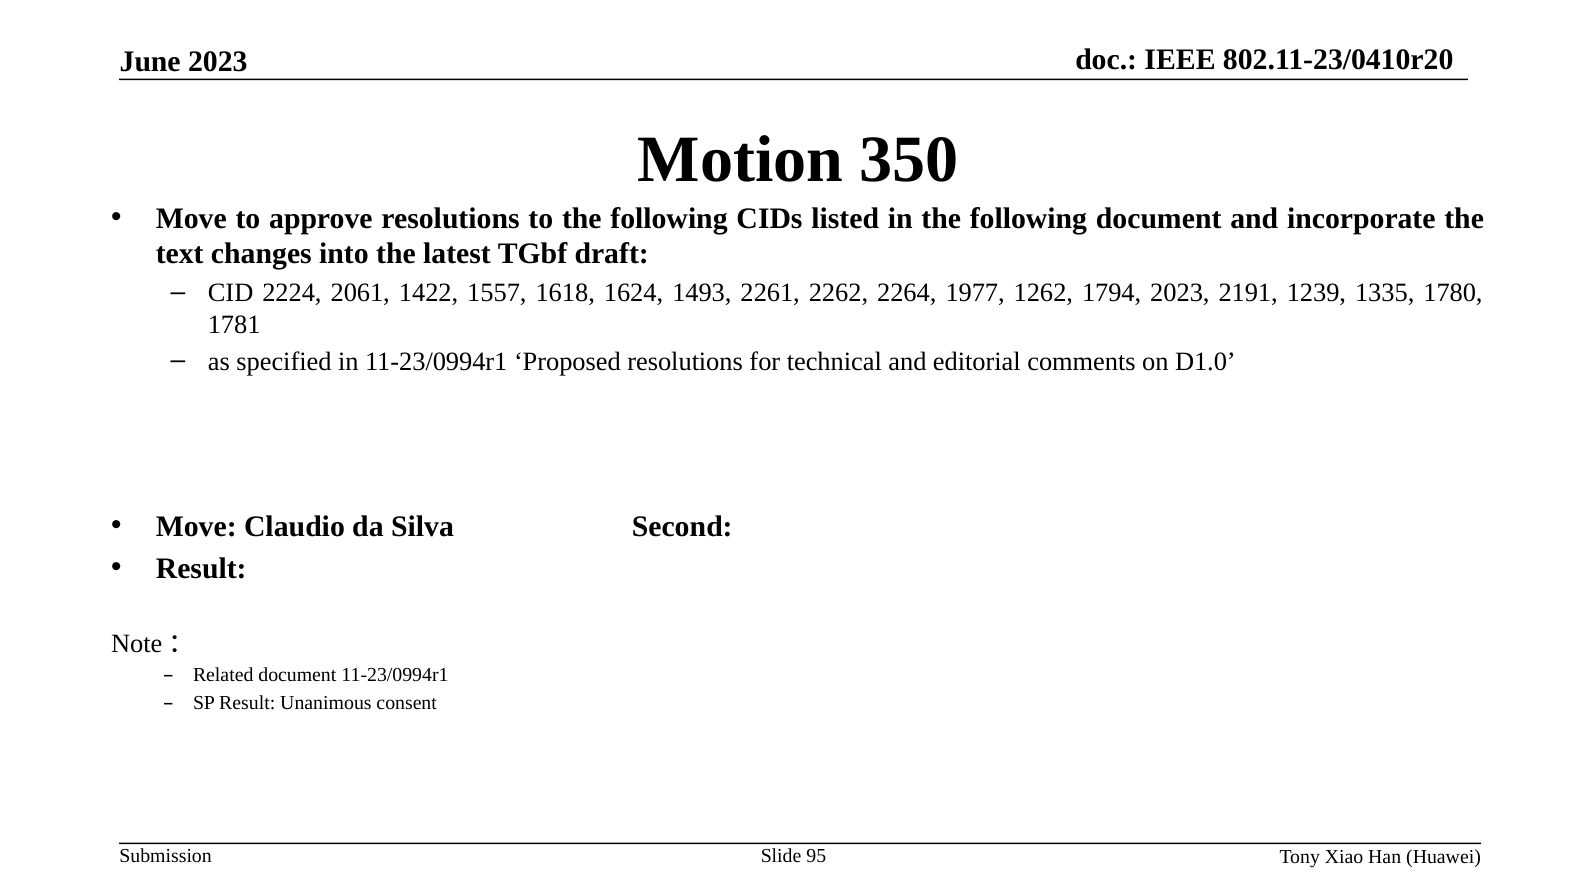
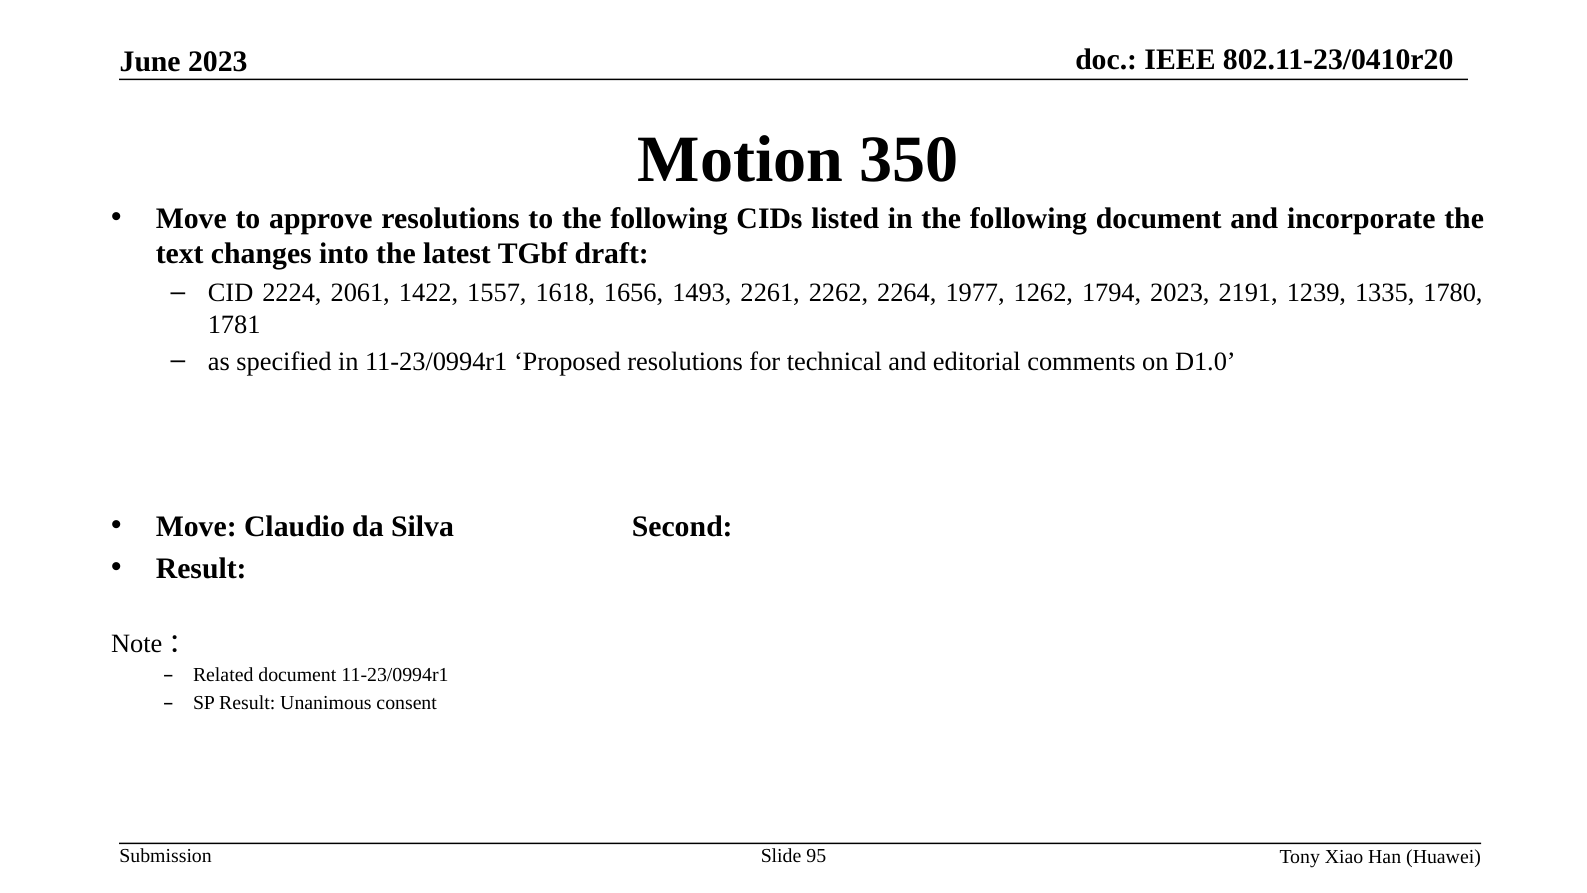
1624: 1624 -> 1656 (634, 293)
